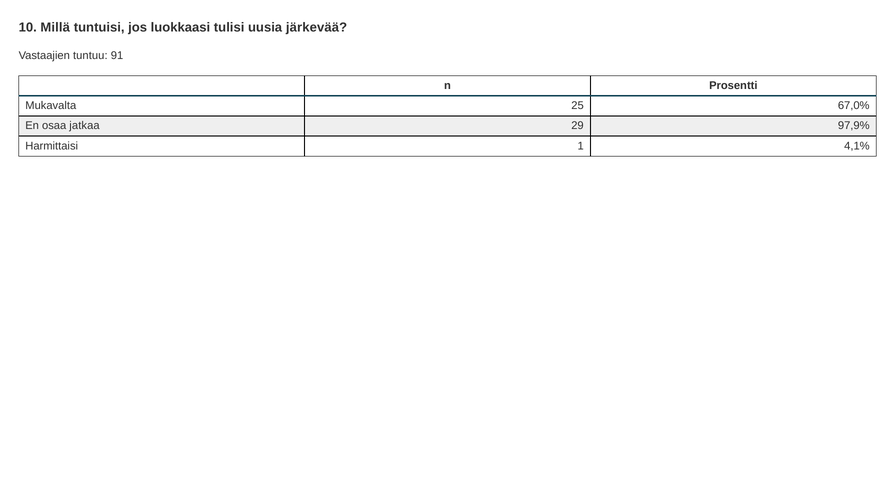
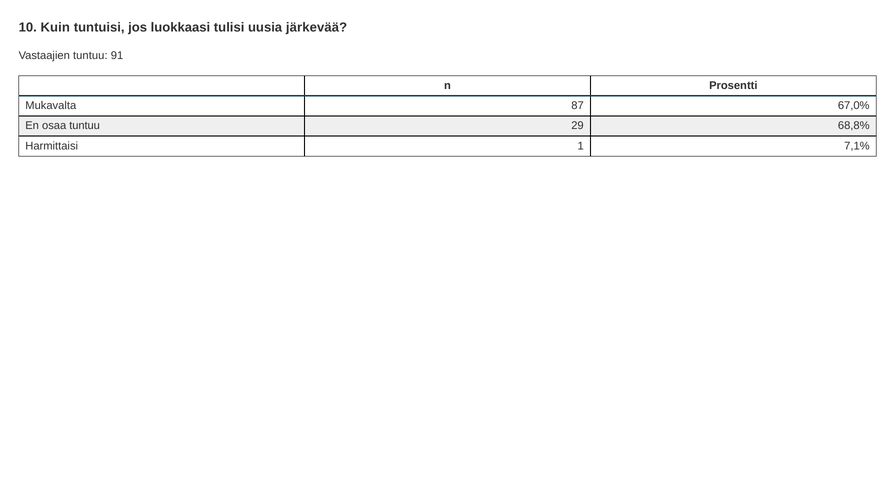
Millä: Millä -> Kuin (55, 27)
25: 25 -> 87 (578, 106)
osaa jatkaa: jatkaa -> tuntuu (85, 126)
97,9%: 97,9% -> 68,8% (854, 126)
4,1%: 4,1% -> 7,1% (857, 146)
